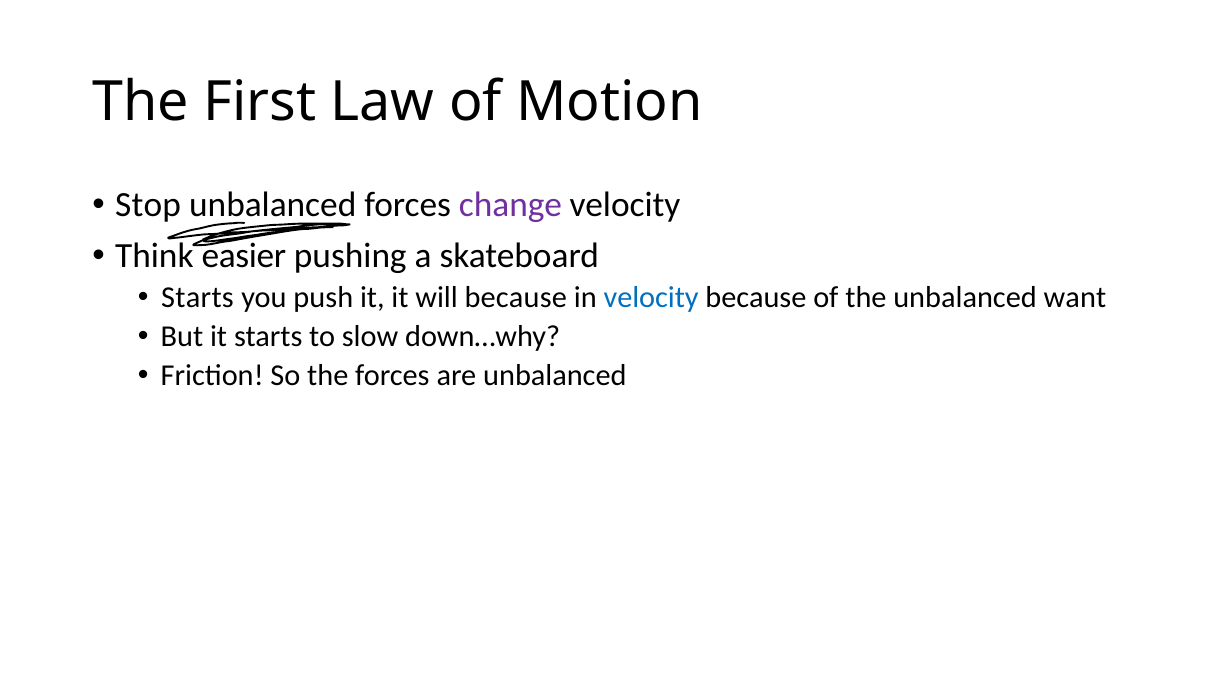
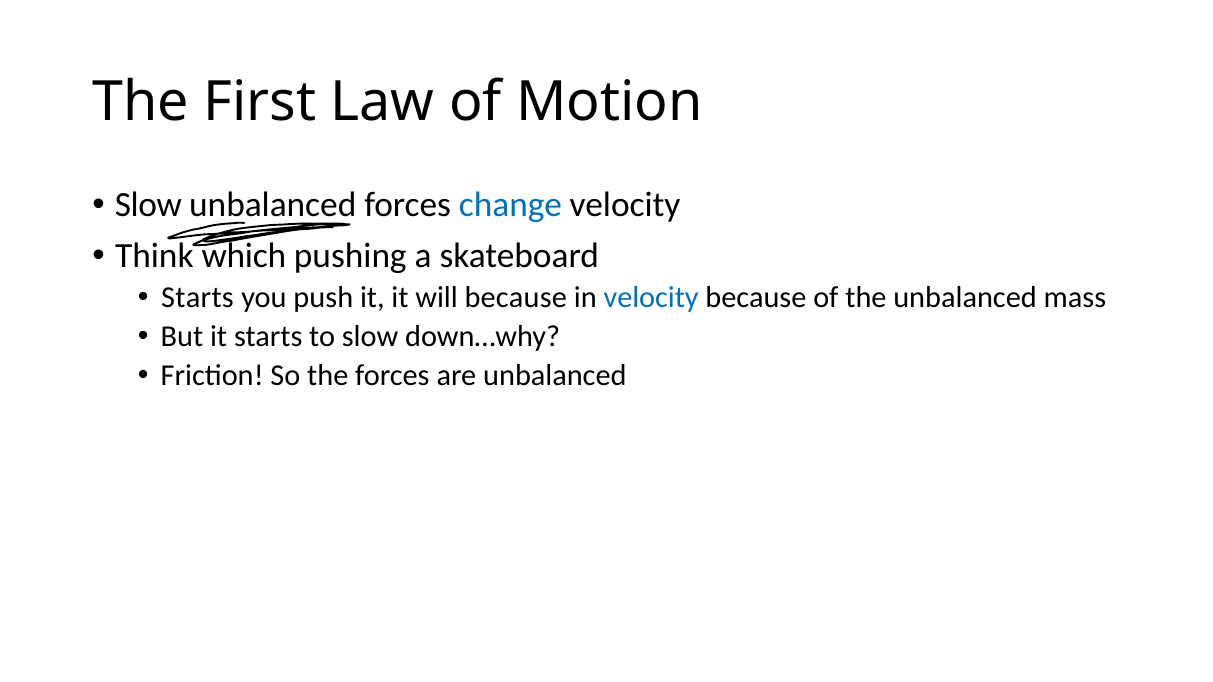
Stop: Stop -> Slow (148, 205)
change colour: purple -> blue (510, 205)
easier: easier -> which (244, 256)
want: want -> mass (1075, 298)
